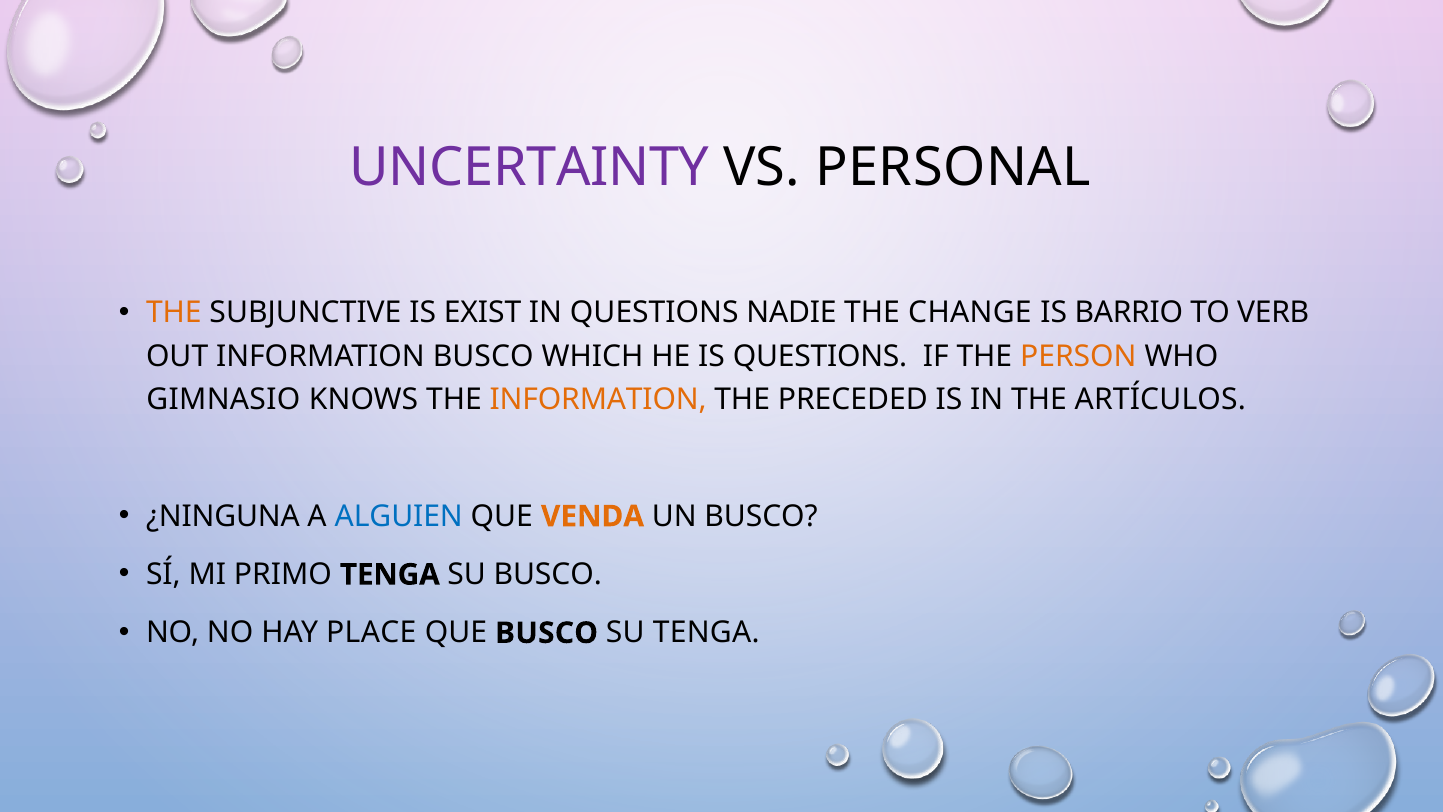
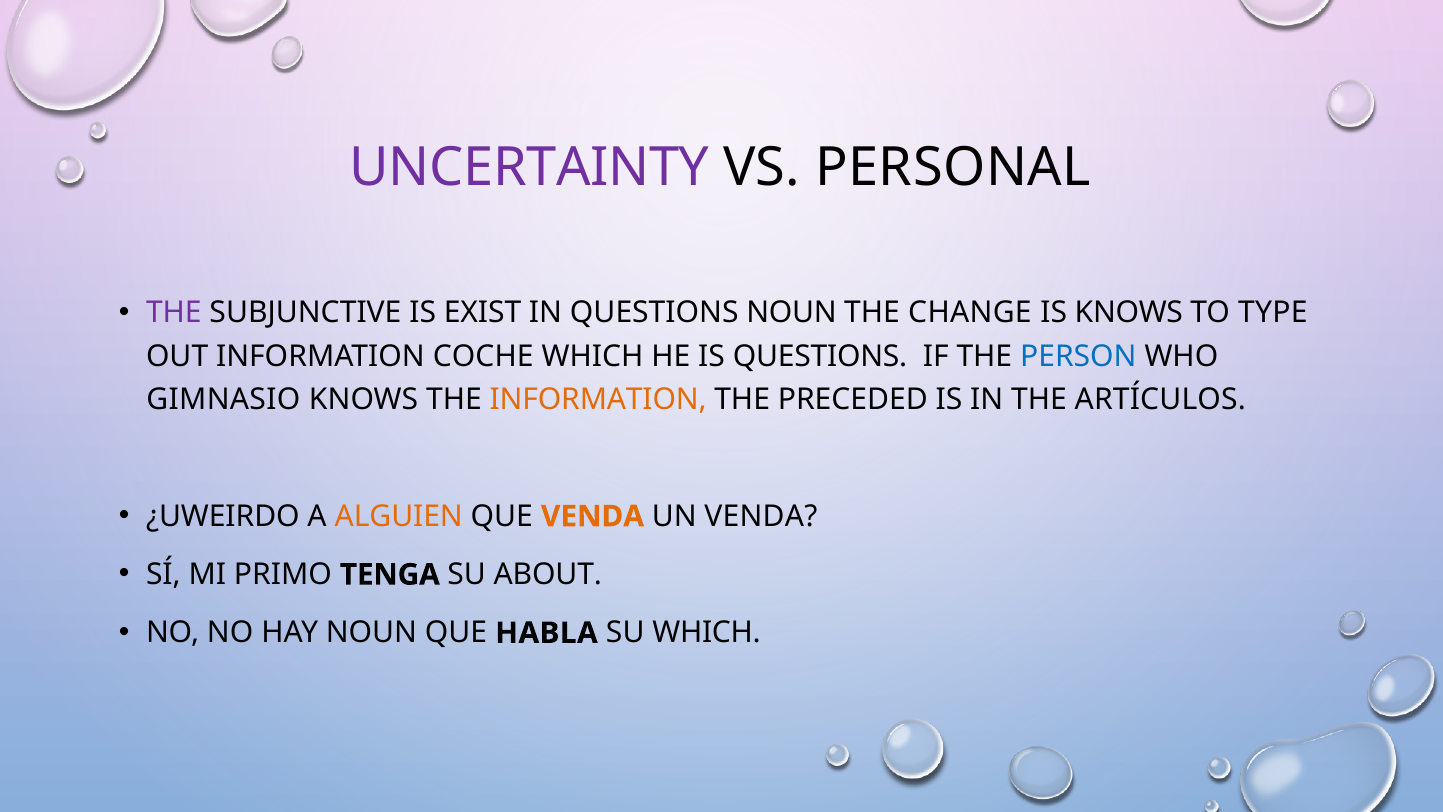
THE colour: orange -> purple (174, 313)
QUESTIONS NADIE: NADIE -> NOUN (791, 313)
IS BARRIO: BARRIO -> KNOWS (1129, 313)
VERB: VERB -> TYPE (1273, 313)
INFORMATION BUSCO: BUSCO -> COCHE (483, 356)
PERSON colour: orange -> blue (1078, 356)
¿NINGUNA: ¿NINGUNA -> ¿UWEIRDO (223, 516)
ALGUIEN colour: blue -> orange (399, 516)
UN BUSCO: BUSCO -> VENDA (761, 516)
SU BUSCO: BUSCO -> ABOUT (548, 574)
HAY PLACE: PLACE -> NOUN (371, 633)
QUE BUSCO: BUSCO -> HABLA (546, 633)
SU TENGA: TENGA -> WHICH (707, 633)
